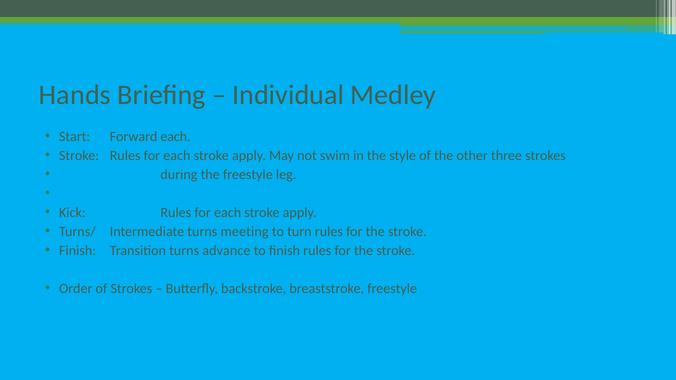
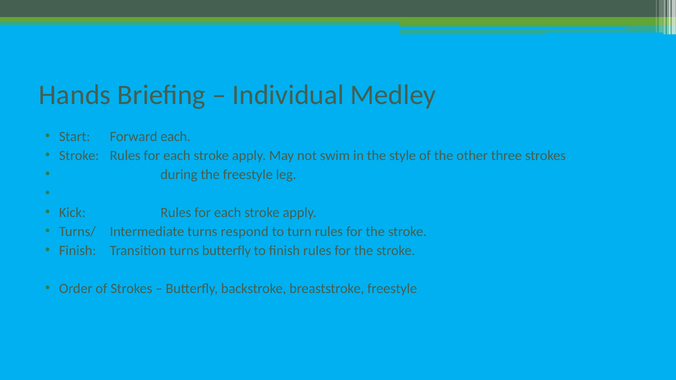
meeting: meeting -> respond (245, 232)
turns advance: advance -> butterfly (227, 251)
